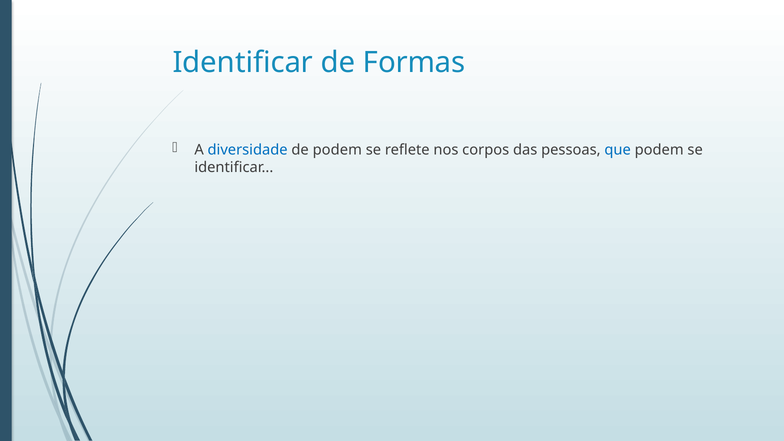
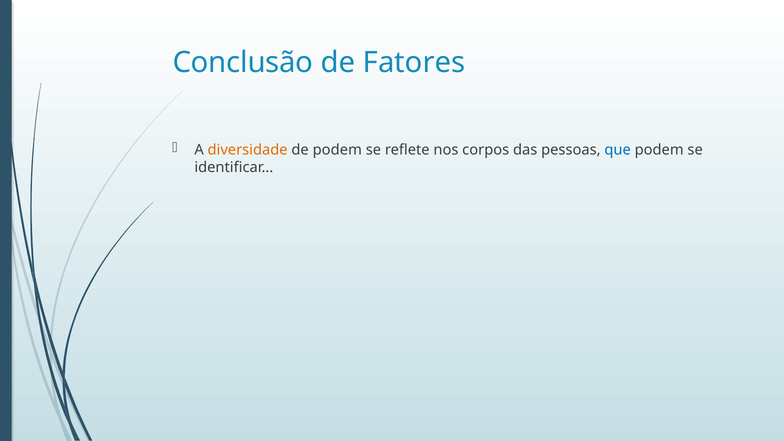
Identificar: Identificar -> Conclusão (243, 63)
Formas: Formas -> Fatores (414, 63)
diversidade colour: blue -> orange (248, 150)
